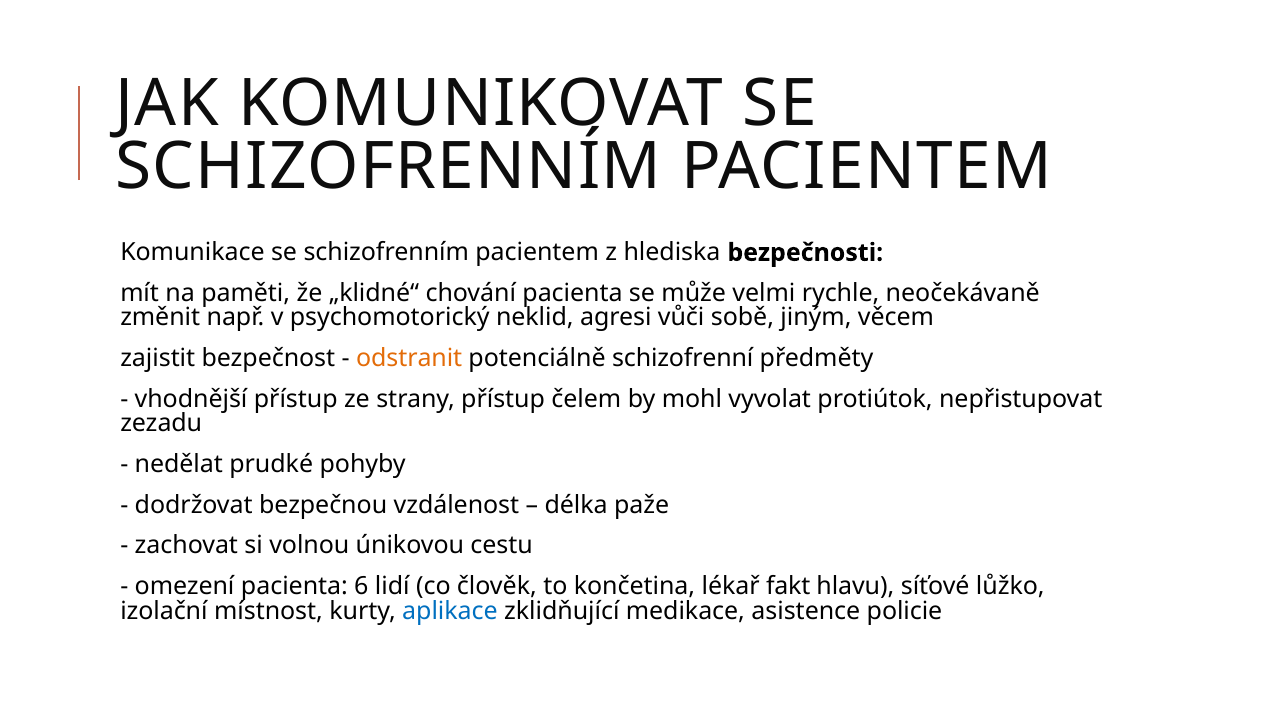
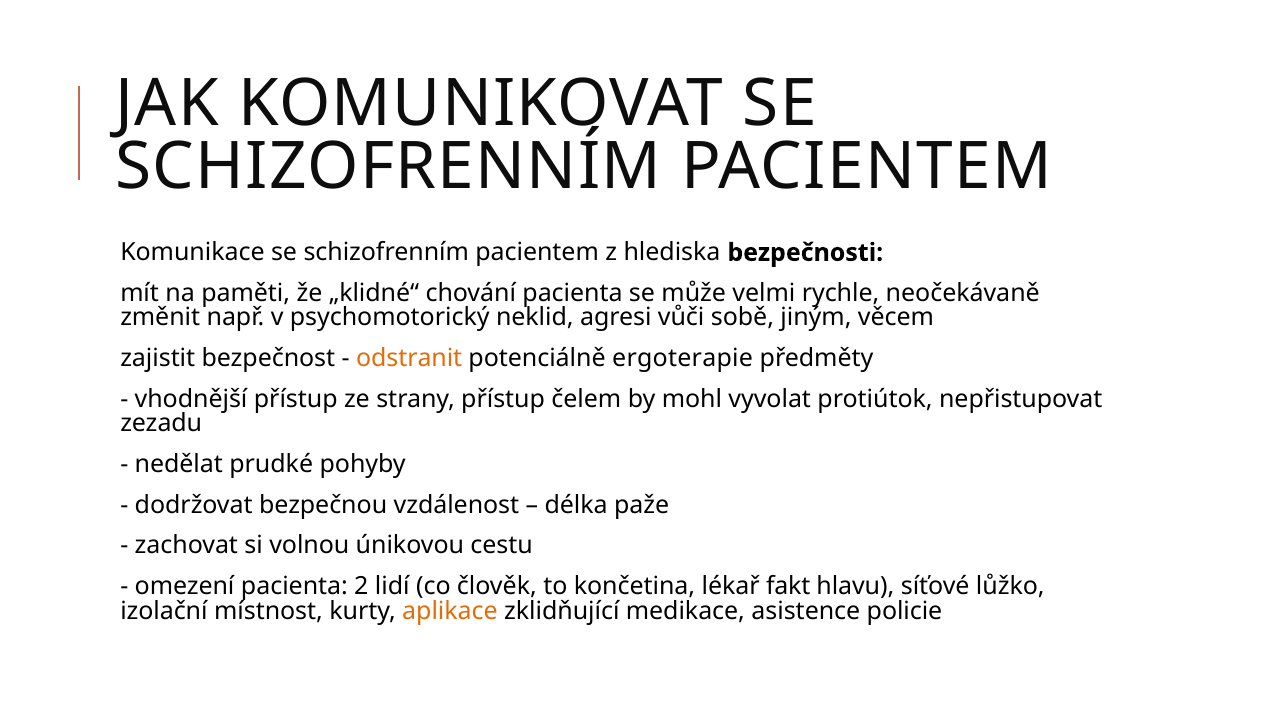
schizofrenní: schizofrenní -> ergoterapie (683, 359)
6: 6 -> 2 (361, 587)
aplikace colour: blue -> orange (450, 611)
